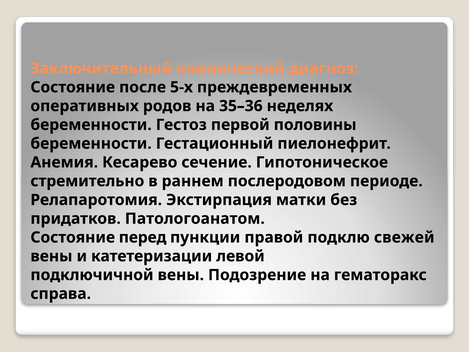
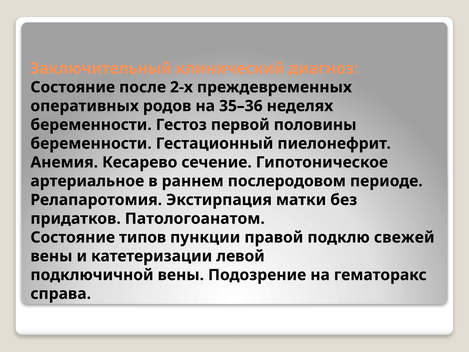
5-х: 5-х -> 2-х (181, 87)
стремительно: стремительно -> артериальное (87, 181)
перед: перед -> типов (143, 237)
